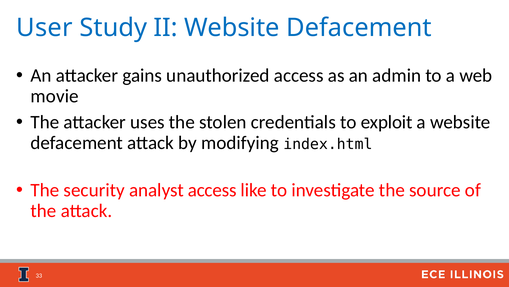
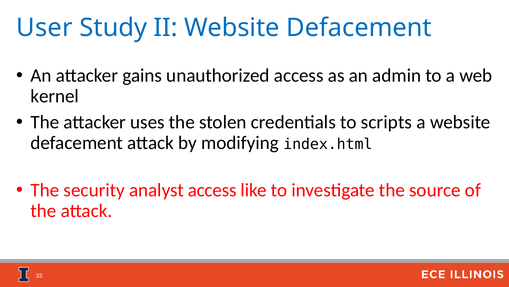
movie: movie -> kernel (55, 96)
exploit: exploit -> scripts (386, 122)
